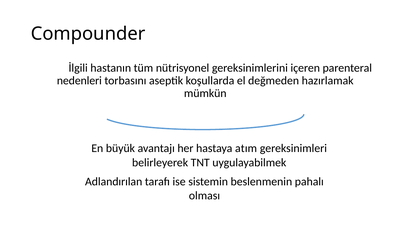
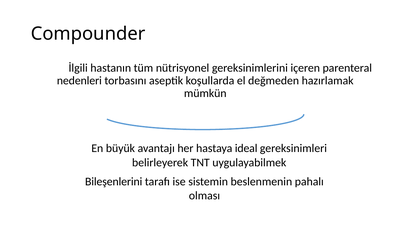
atım: atım -> ideal (246, 149)
Adlandırılan: Adlandırılan -> Bileşenlerini (114, 182)
